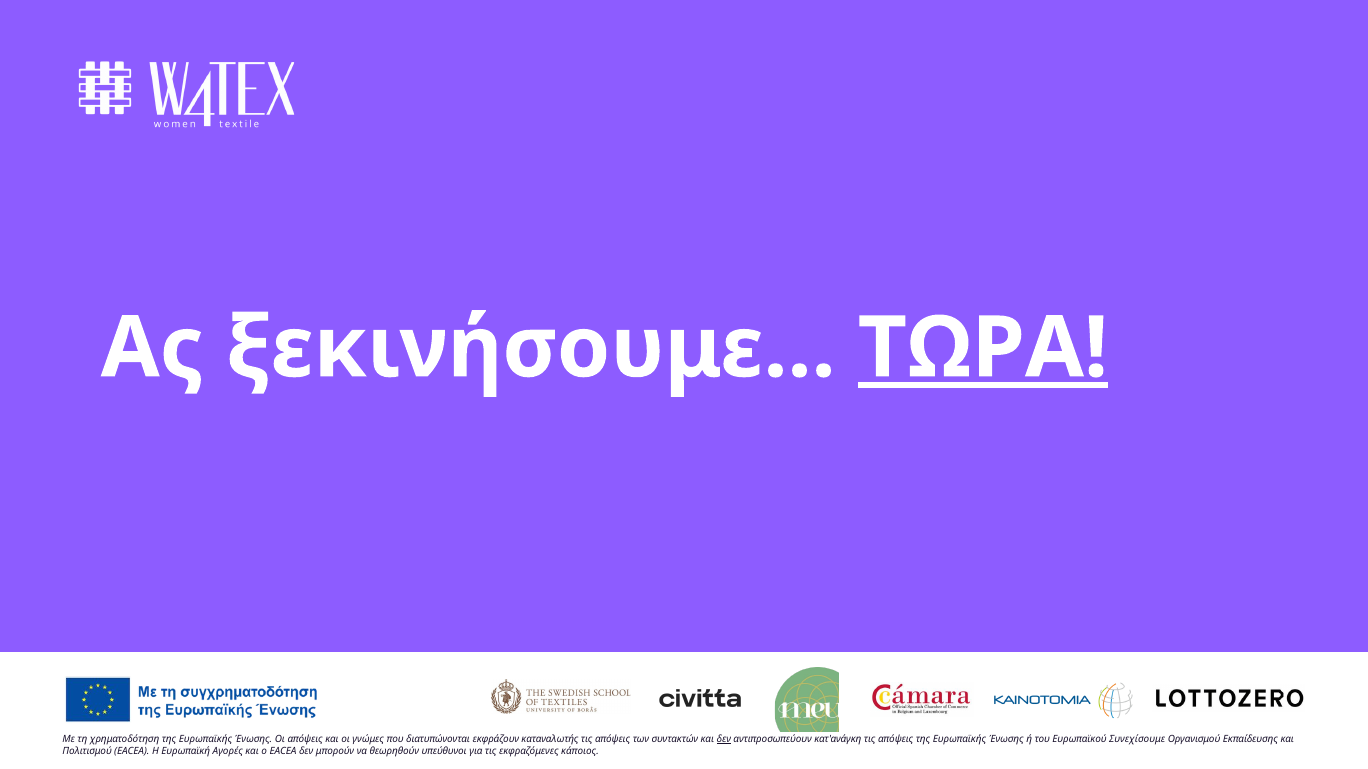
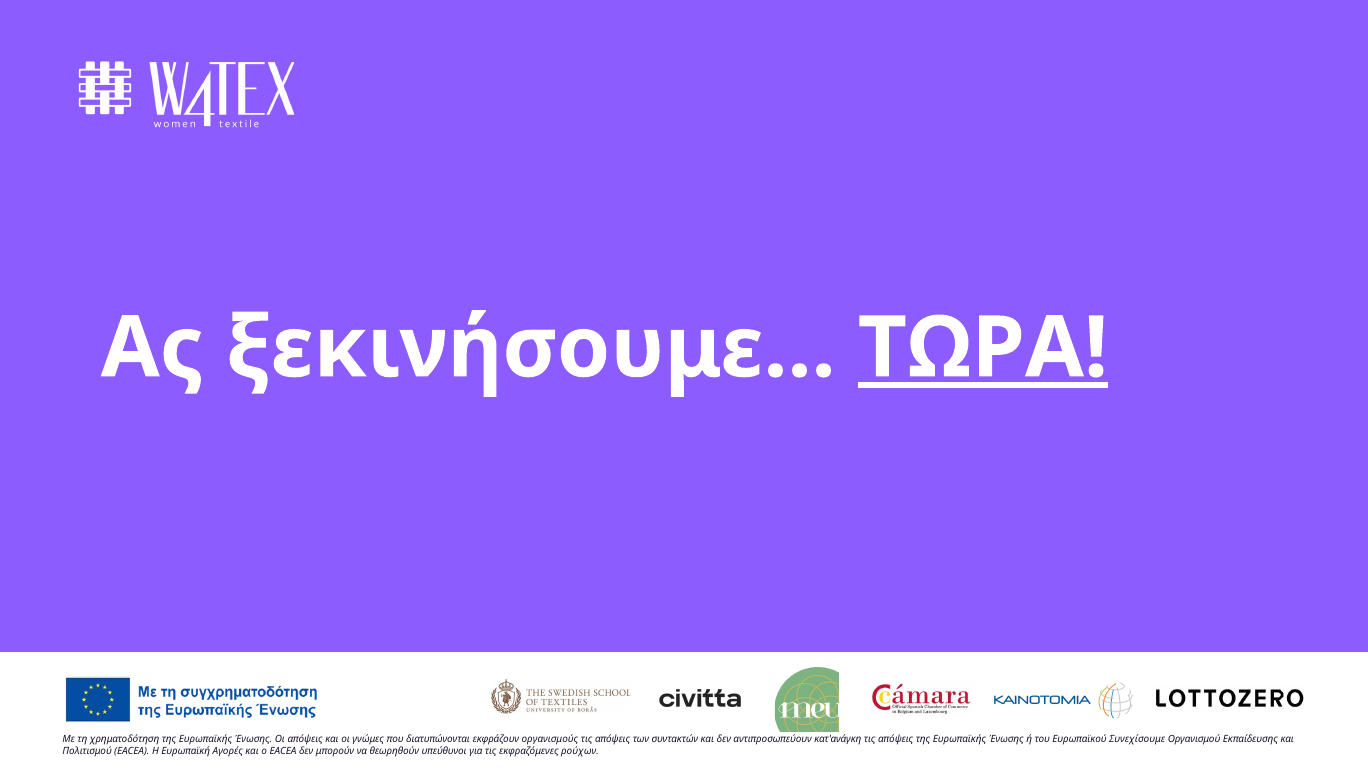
καταναλωτής: καταναλωτής -> οργανισμούς (550, 739)
δεν underline: present -> none (724, 739)
κάποιος: κάποιος -> ρούχων (580, 751)
